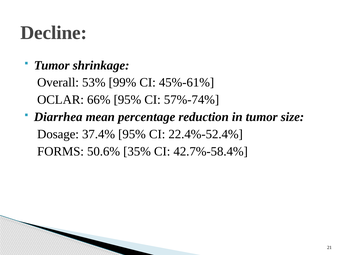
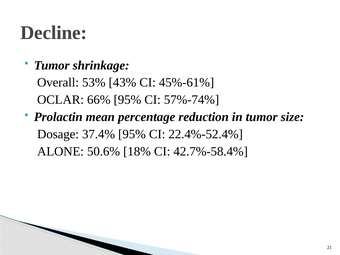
99%: 99% -> 43% (122, 83)
Diarrhea: Diarrhea -> Prolactin (58, 117)
FORMS: FORMS -> ALONE (61, 151)
35%: 35% -> 18% (137, 151)
